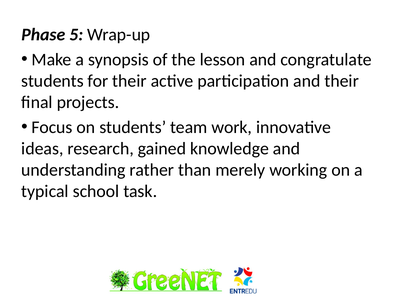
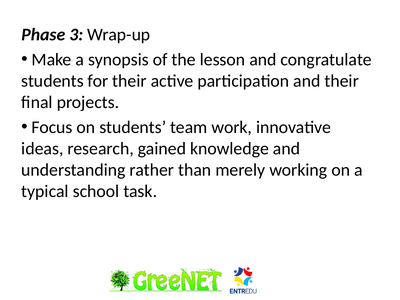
5: 5 -> 3 (76, 35)
